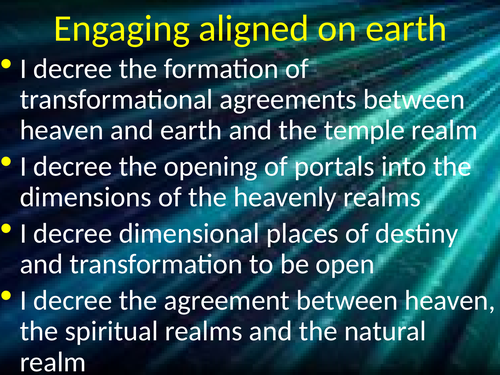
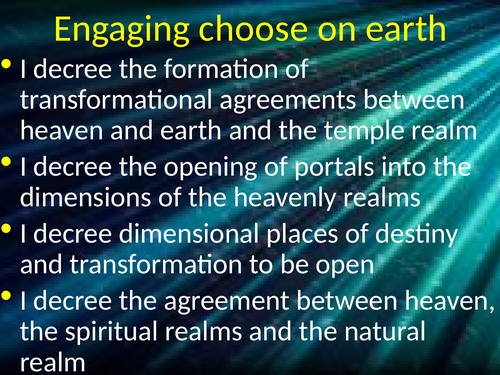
aligned: aligned -> choose (254, 28)
